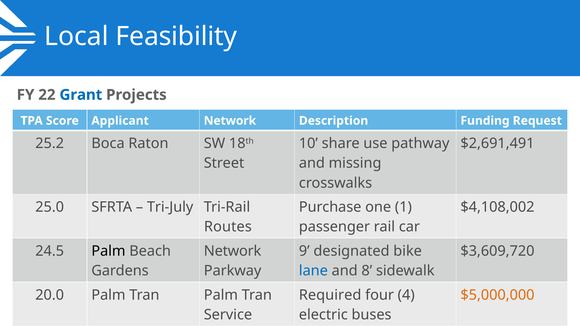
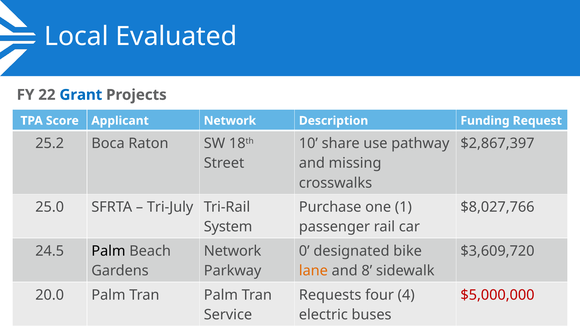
Feasibility: Feasibility -> Evaluated (176, 36)
$2,691,491: $2,691,491 -> $2,867,397 (497, 143)
$4,108,002: $4,108,002 -> $8,027,766 (497, 207)
Routes: Routes -> System (228, 227)
9: 9 -> 0 (304, 251)
lane colour: blue -> orange (313, 271)
Required: Required -> Requests (330, 295)
$5,000,000 colour: orange -> red (497, 295)
